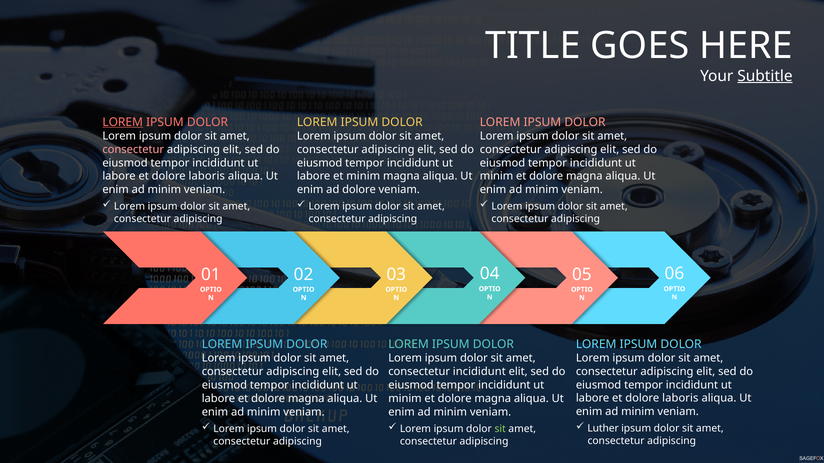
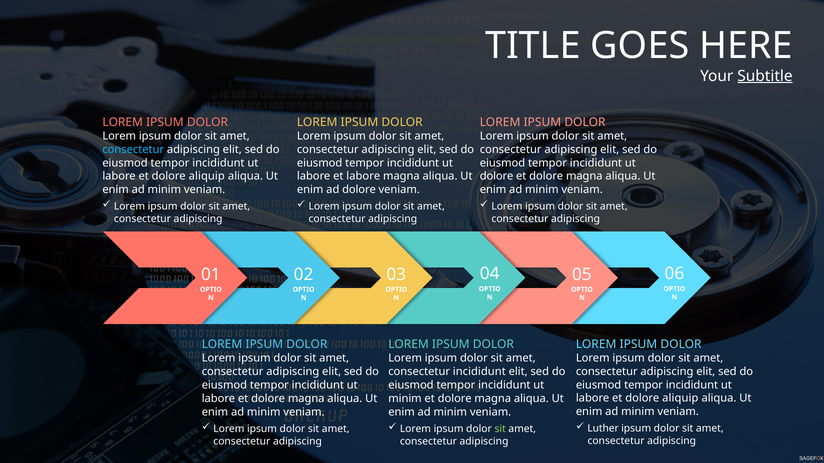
LOREM underline: present -> none (123, 122)
consectetur colour: pink -> light blue (133, 150)
laboris: laboris -> aliquip (207, 176)
et minim: minim -> labore (363, 176)
minim: minim -> dolore (497, 176)
laboris: laboris -> aliquip (680, 399)
